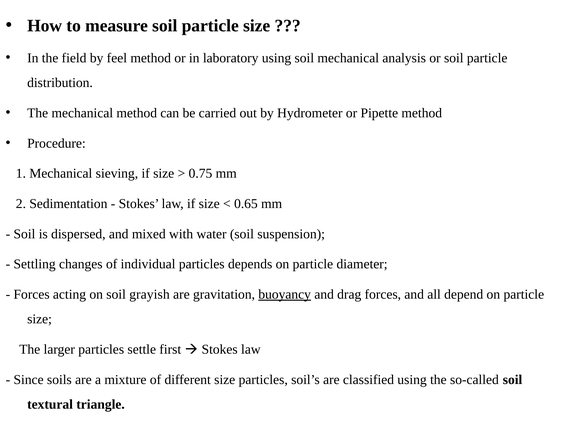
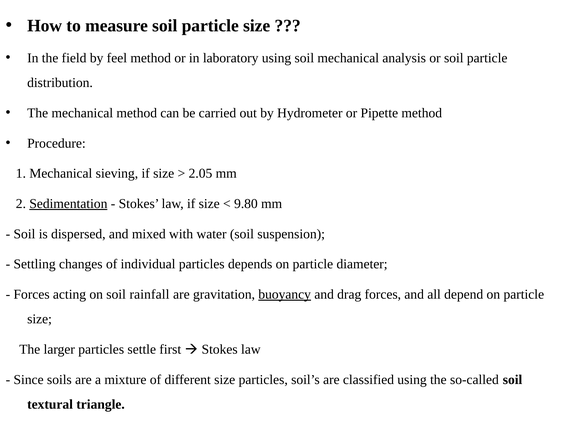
0.75: 0.75 -> 2.05 (200, 173)
Sedimentation underline: none -> present (68, 204)
0.65: 0.65 -> 9.80 (246, 204)
grayish: grayish -> rainfall (149, 294)
